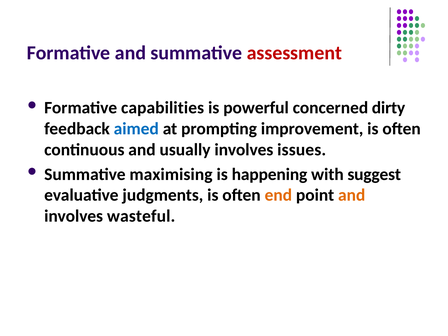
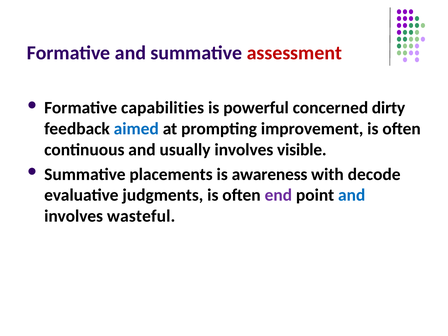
issues: issues -> visible (302, 150)
maximising: maximising -> placements (171, 174)
happening: happening -> awareness (270, 174)
suggest: suggest -> decode (374, 174)
end colour: orange -> purple (278, 195)
and colour: orange -> blue (352, 195)
